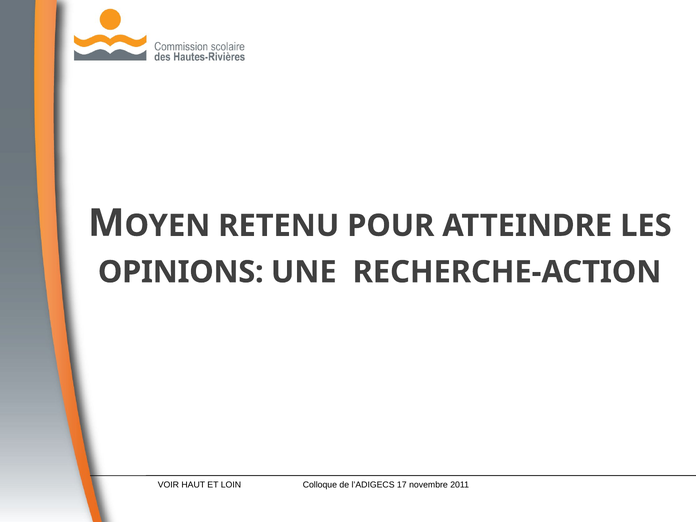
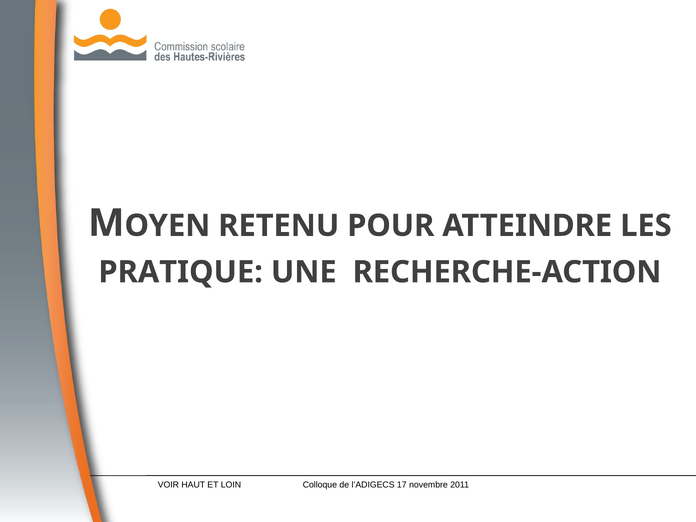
OPINIONS: OPINIONS -> PRATIQUE (181, 272)
